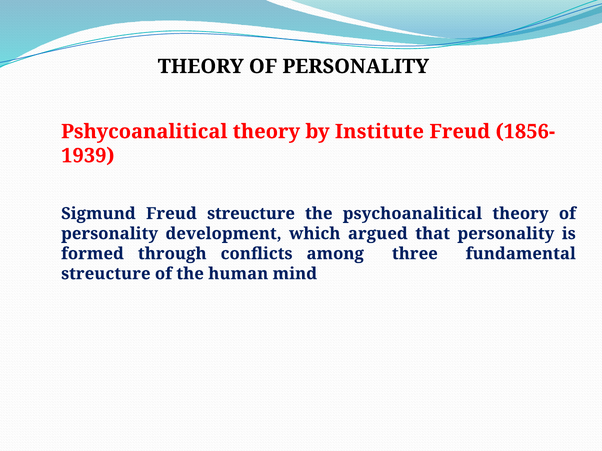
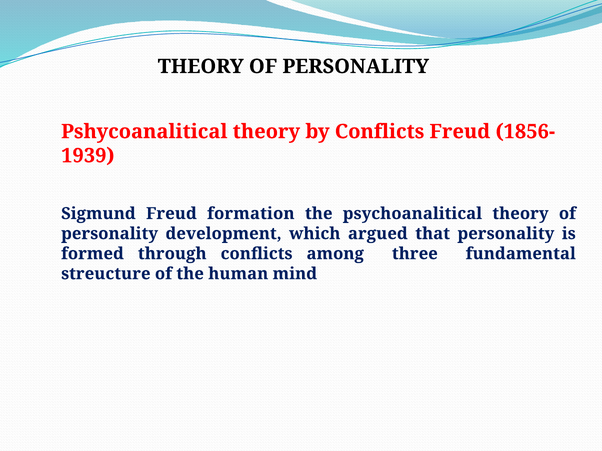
by Institute: Institute -> Conflicts (380, 132)
Freud streucture: streucture -> formation (251, 214)
